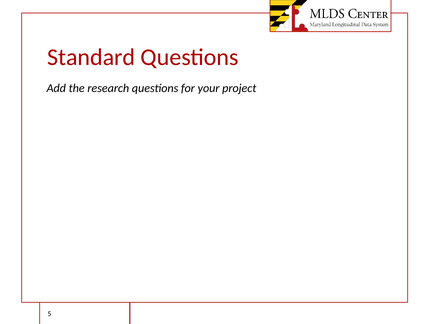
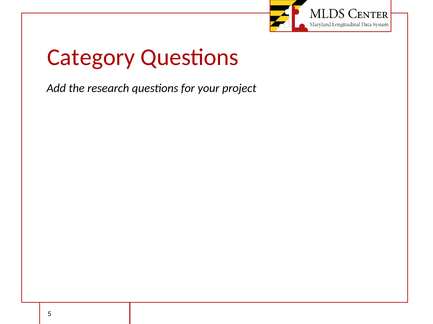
Standard: Standard -> Category (91, 57)
